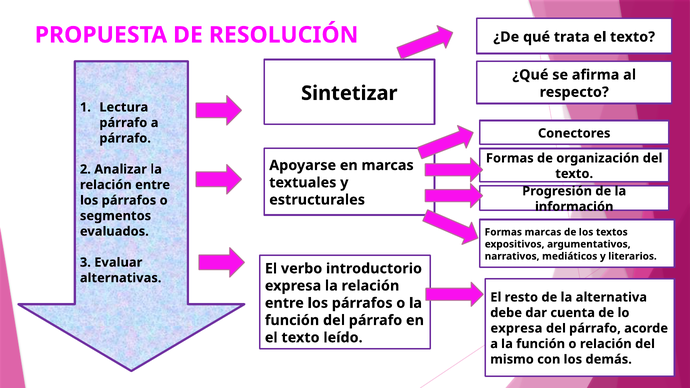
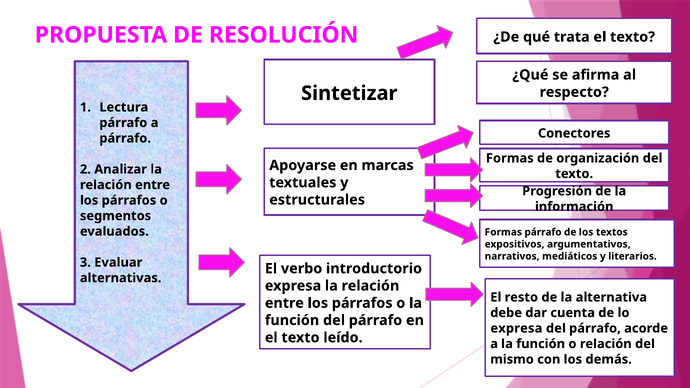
Formas marcas: marcas -> párrafo (543, 232)
